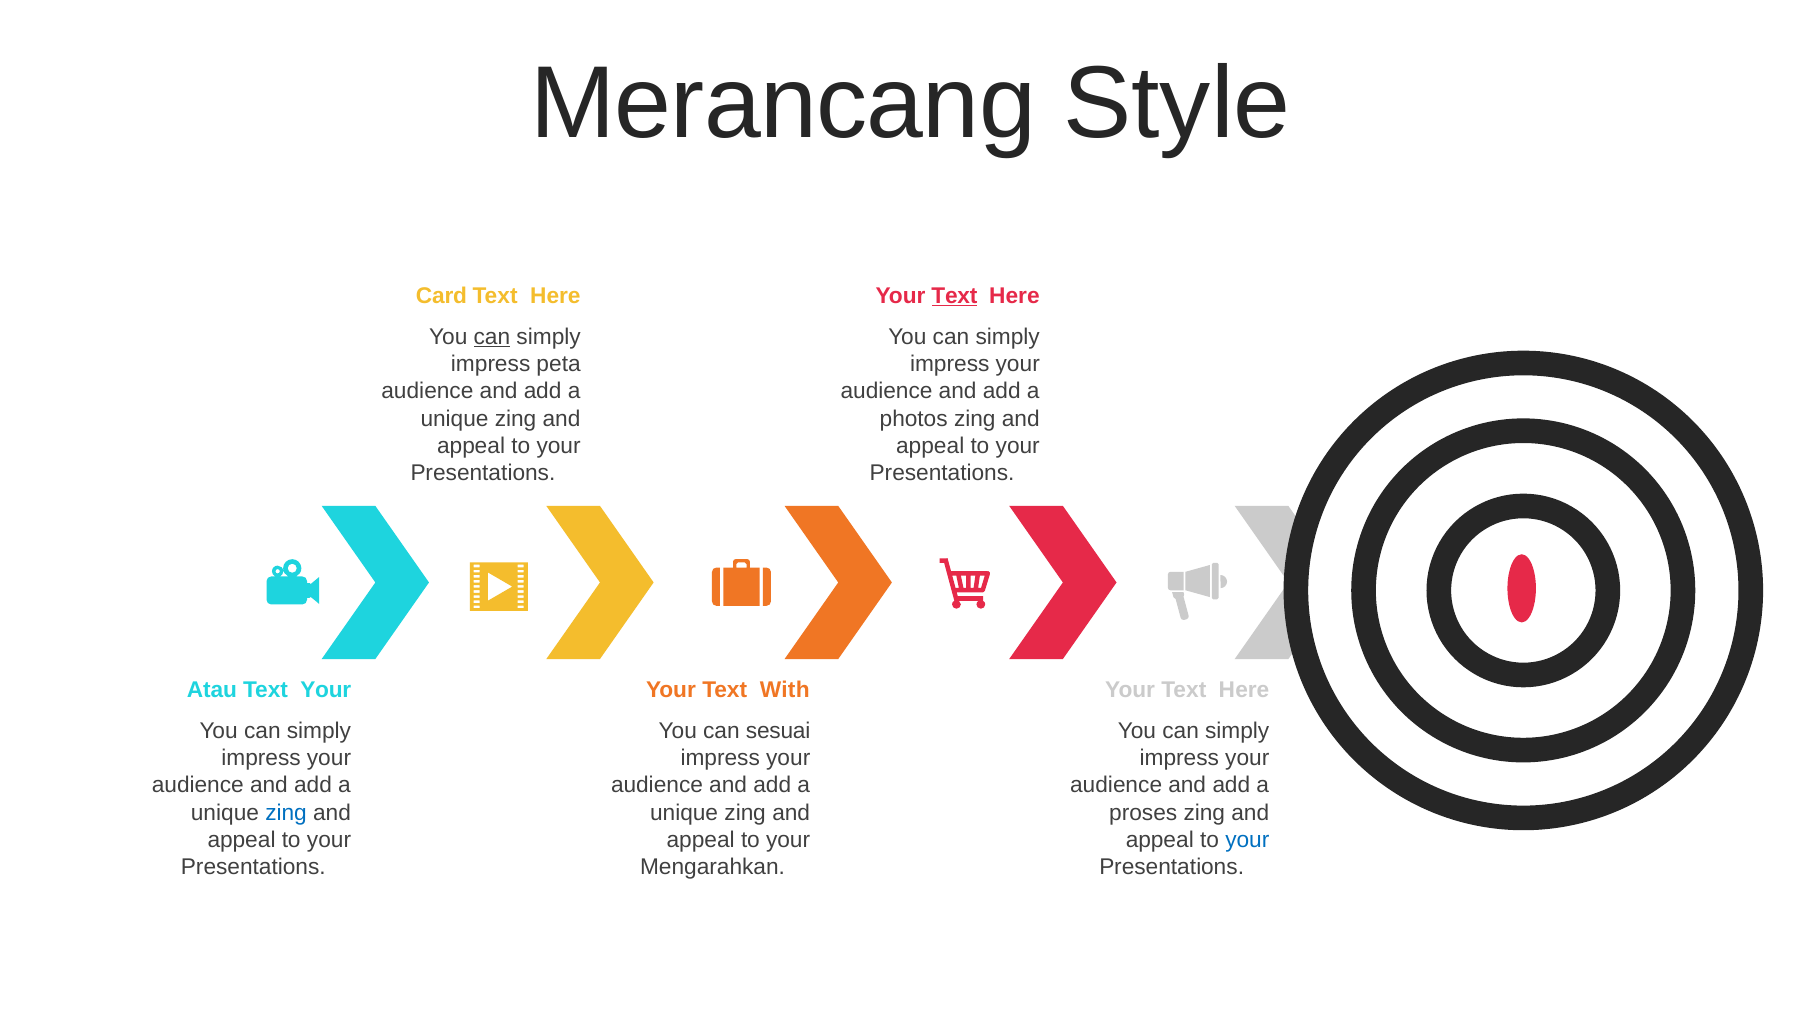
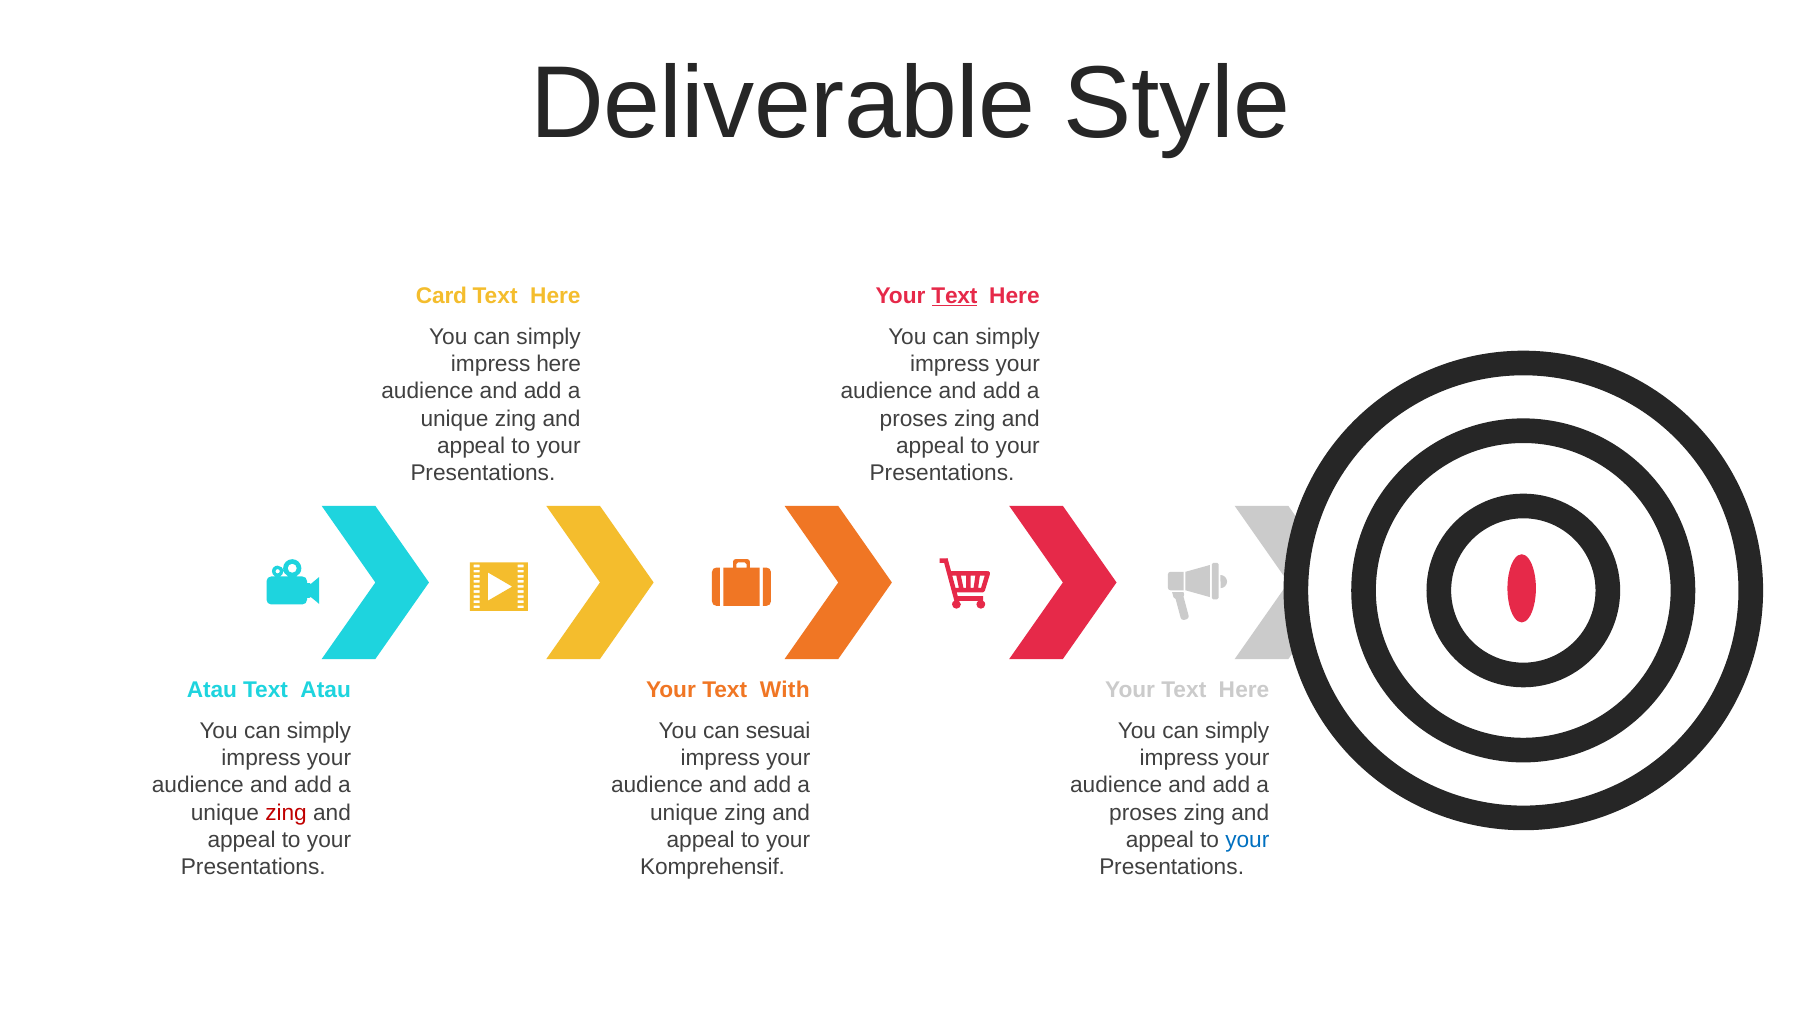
Merancang: Merancang -> Deliverable (783, 104)
can underline: present -> none (492, 337)
impress peta: peta -> here (559, 364)
photos: photos -> proses (914, 419)
Text Your: Your -> Atau (326, 690)
zing colour: blue -> red (286, 813)
Mengarahkan: Mengarahkan -> Komprehensif (713, 867)
